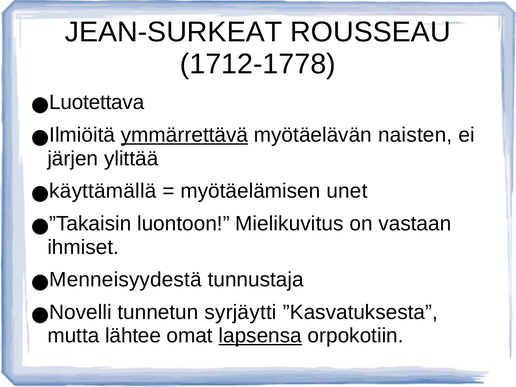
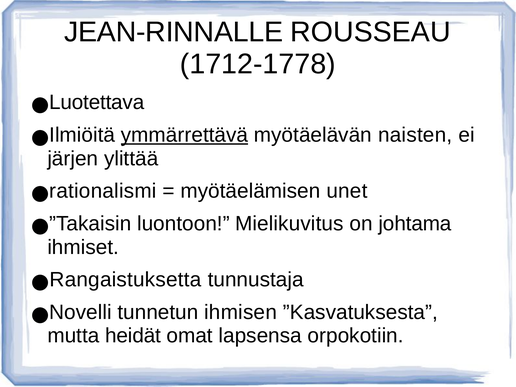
JEAN-SURKEAT: JEAN-SURKEAT -> JEAN-RINNALLE (174, 32)
käyttämällä: käyttämällä -> rationalismi (103, 191)
vastaan: vastaan -> johtama (415, 224)
Menneisyydestä: Menneisyydestä -> Rangaistuksetta (125, 280)
syrjäytti: syrjäytti -> ihmisen (241, 312)
lähtee: lähtee -> heidät (133, 336)
lapsensa underline: present -> none (260, 336)
